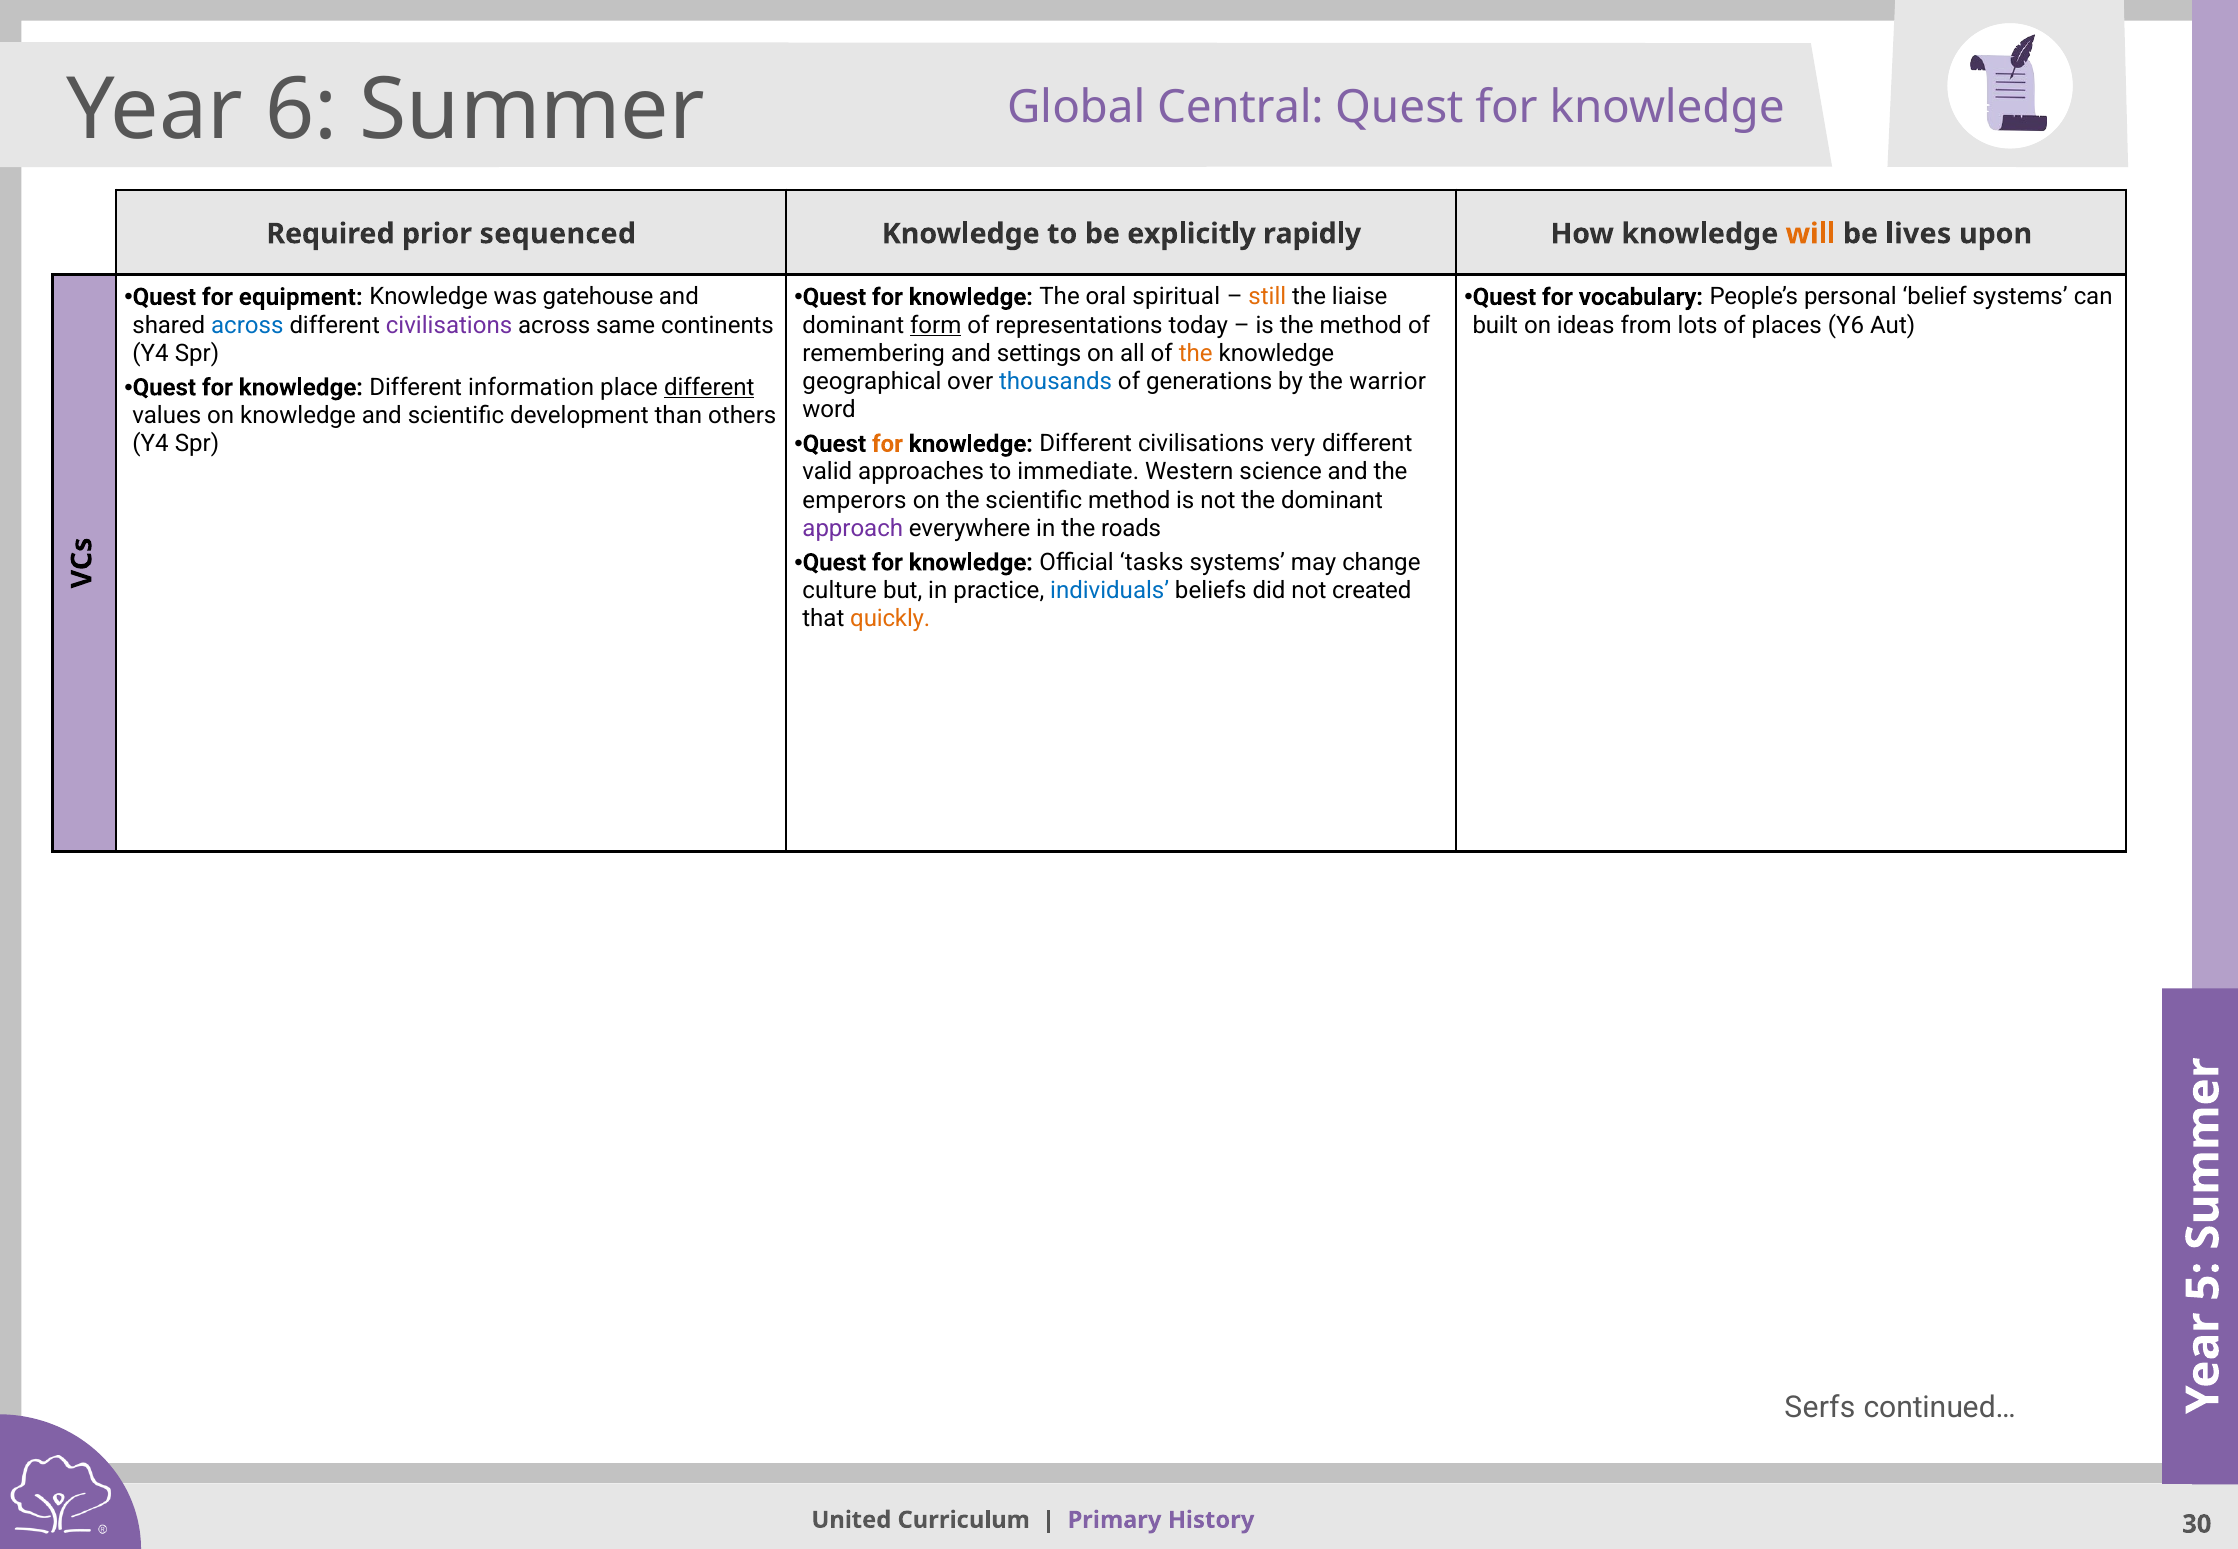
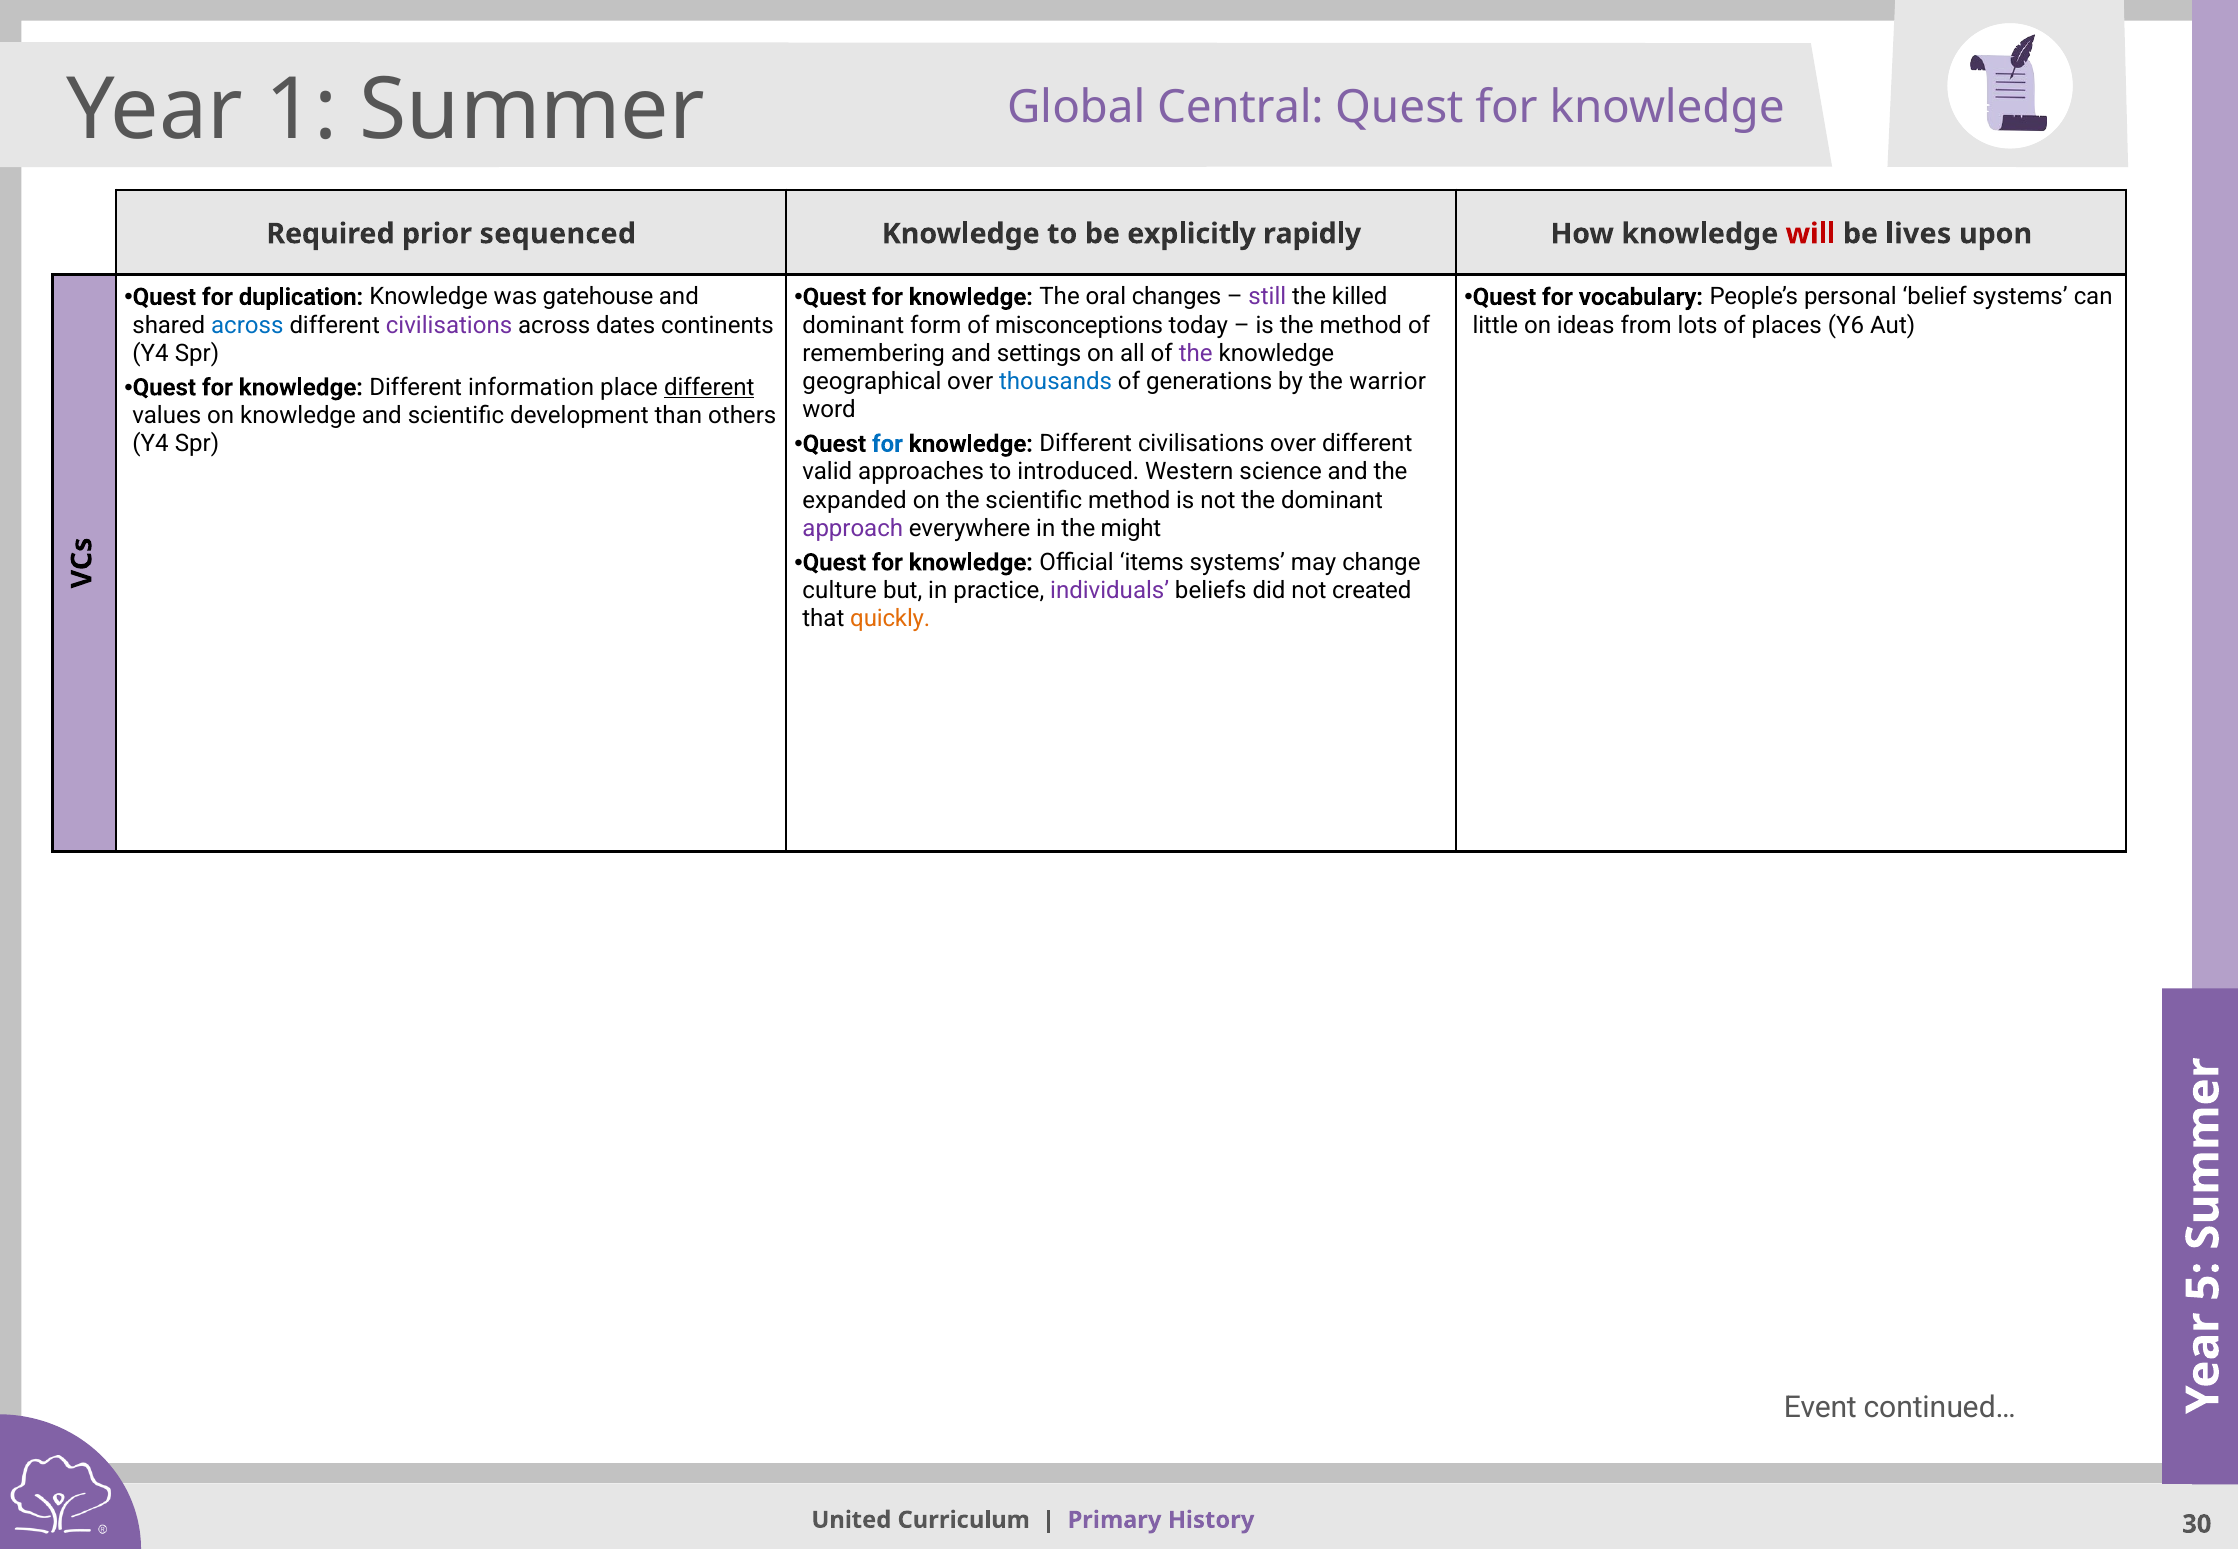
6: 6 -> 1 (301, 111)
will colour: orange -> red (1811, 234)
equipment: equipment -> duplication (301, 297)
spiritual: spiritual -> changes (1177, 297)
still colour: orange -> purple (1267, 297)
liaise: liaise -> killed (1360, 297)
same: same -> dates (626, 325)
form underline: present -> none (936, 325)
representations: representations -> misconceptions (1079, 325)
built: built -> little (1495, 325)
the colour: orange -> purple (1196, 353)
for colour: orange -> blue (887, 444)
civilisations very: very -> over (1293, 444)
immediate: immediate -> introduced (1078, 472)
emperors: emperors -> expanded (855, 500)
roads: roads -> might (1131, 529)
tasks: tasks -> items (1152, 563)
individuals colour: blue -> purple (1110, 591)
Serfs: Serfs -> Event (1820, 1408)
